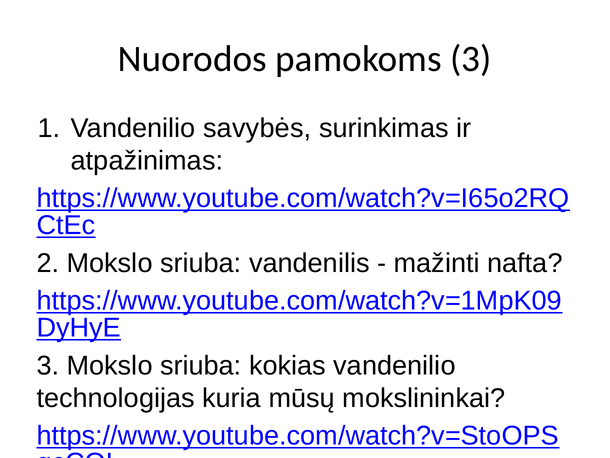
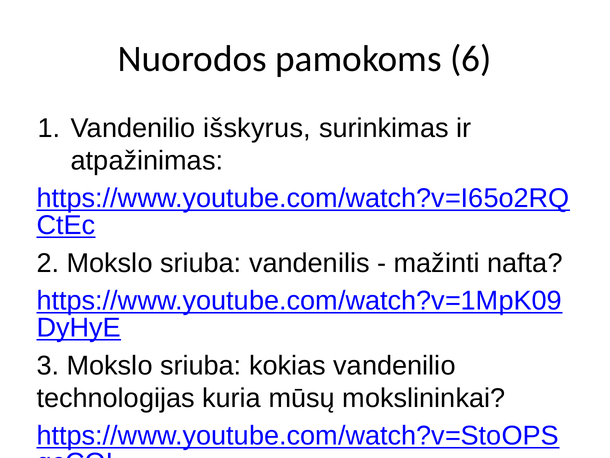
pamokoms 3: 3 -> 6 (471, 59)
savybės: savybės -> išskyrus (257, 128)
